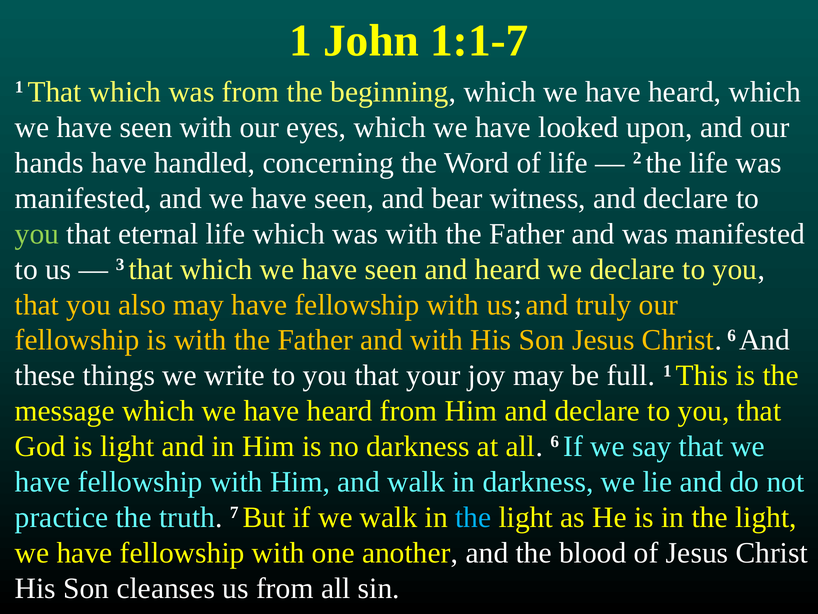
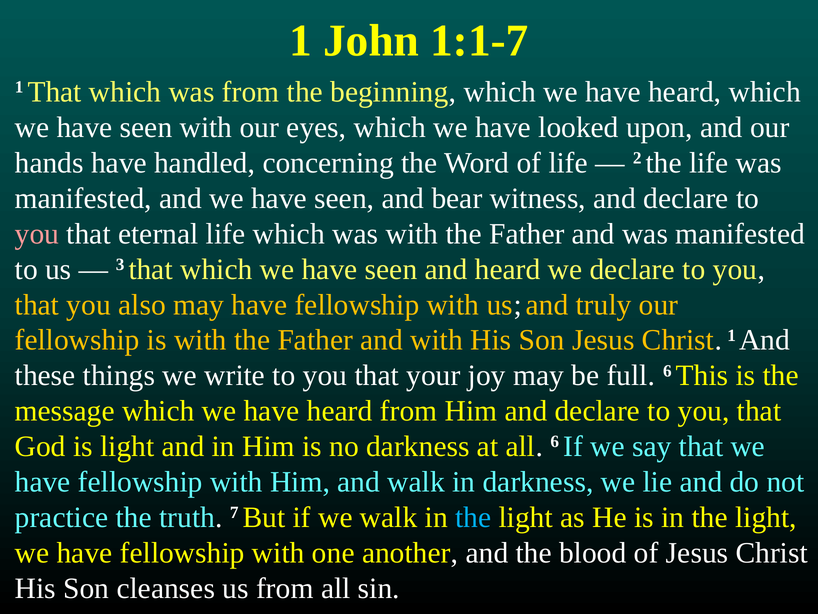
you colour: light green -> pink (37, 234)
Christ 6: 6 -> 1 (732, 335)
full 1: 1 -> 6 (667, 371)
